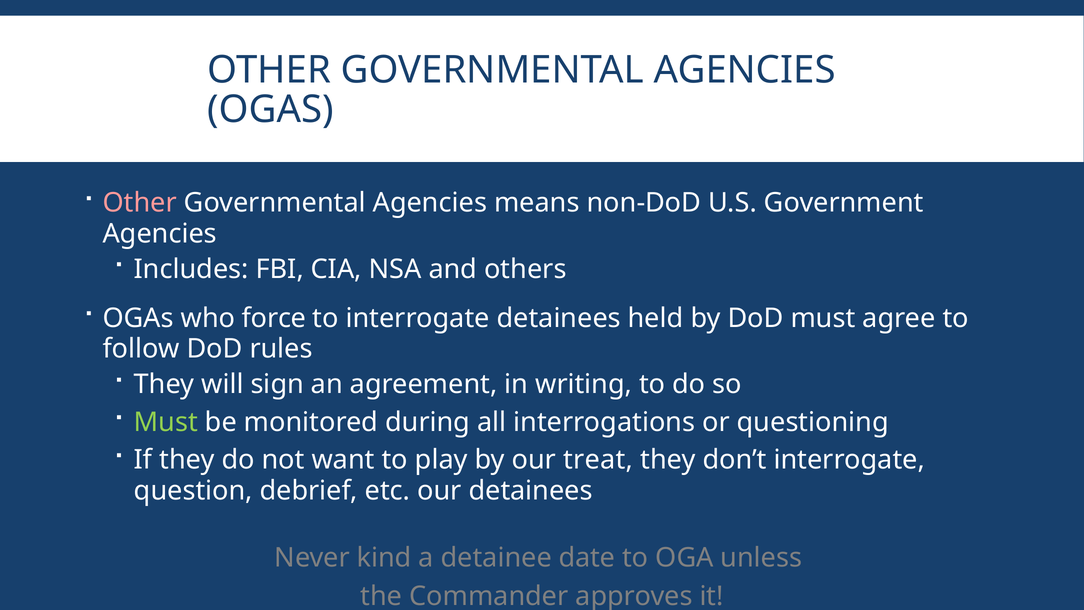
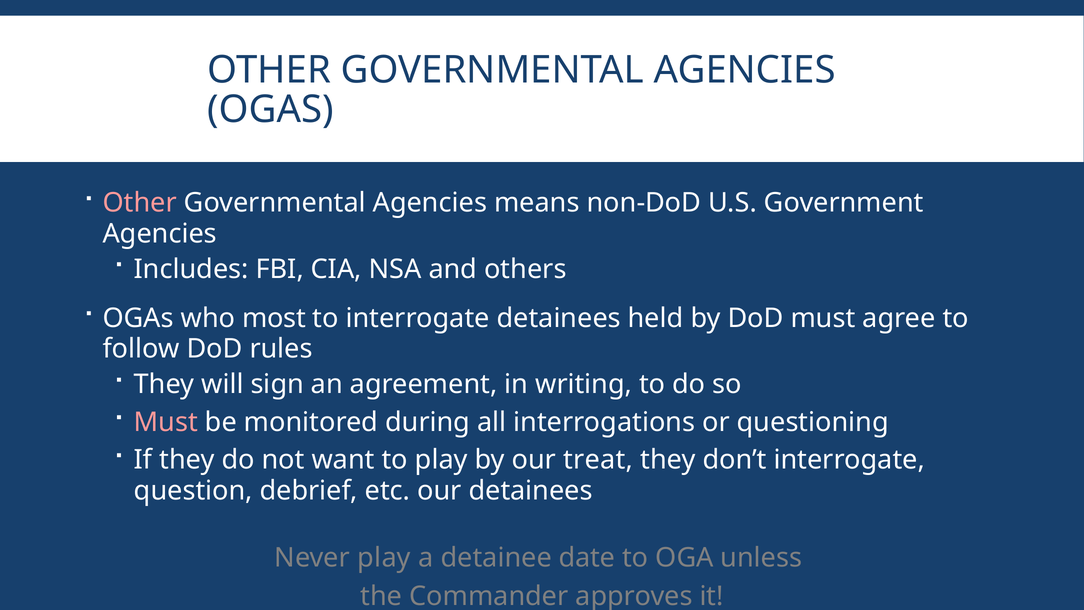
force: force -> most (274, 318)
Must colour: light green -> pink (166, 422)
Never kind: kind -> play (384, 558)
